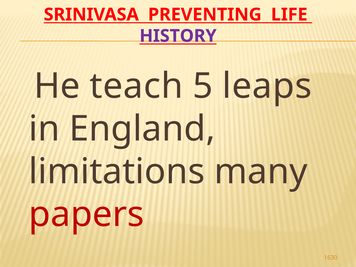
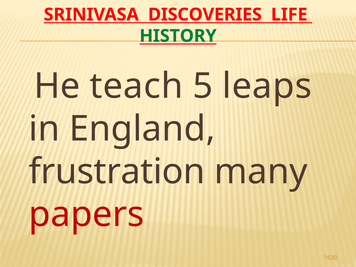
PREVENTING: PREVENTING -> DISCOVERIES (205, 15)
HISTORY colour: purple -> green (178, 36)
limitations: limitations -> frustration (117, 172)
